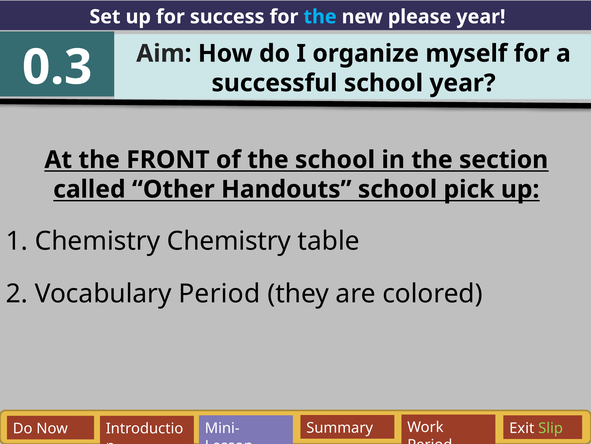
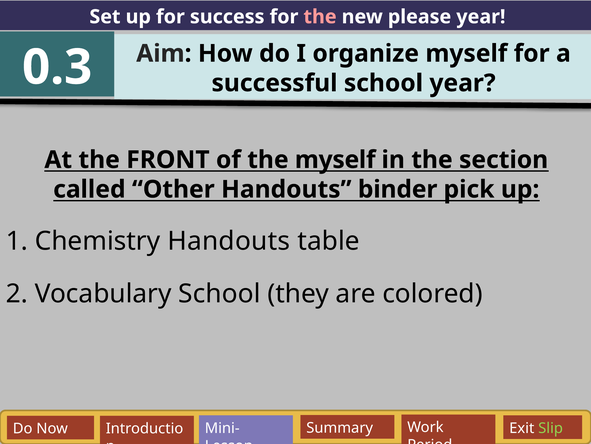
the colour: light blue -> pink (320, 17)
the school: school -> myself (335, 160)
Handouts school: school -> binder (398, 189)
Chemistry Chemistry: Chemistry -> Handouts (229, 241)
Vocabulary Period: Period -> School (219, 293)
